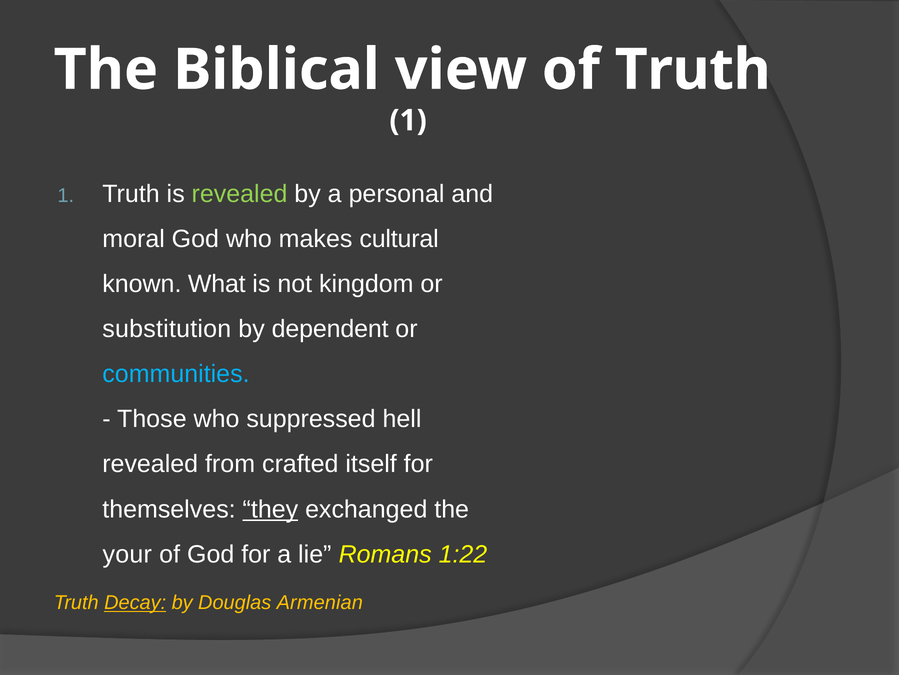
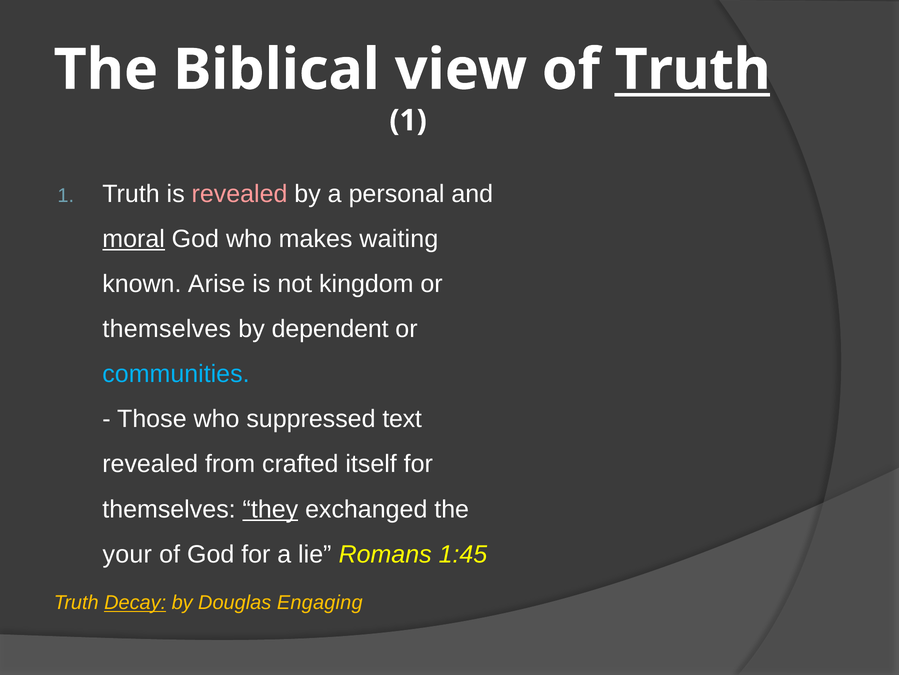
Truth underline: none -> present (693, 70)
revealed colour: light green -> pink (240, 194)
moral underline: none -> present (134, 239)
cultural: cultural -> waiting (399, 239)
What: What -> Arise (217, 284)
substitution: substitution -> themselves (167, 329)
hell: hell -> text (402, 419)
1:22: 1:22 -> 1:45 (463, 554)
Armenian: Armenian -> Engaging (320, 602)
